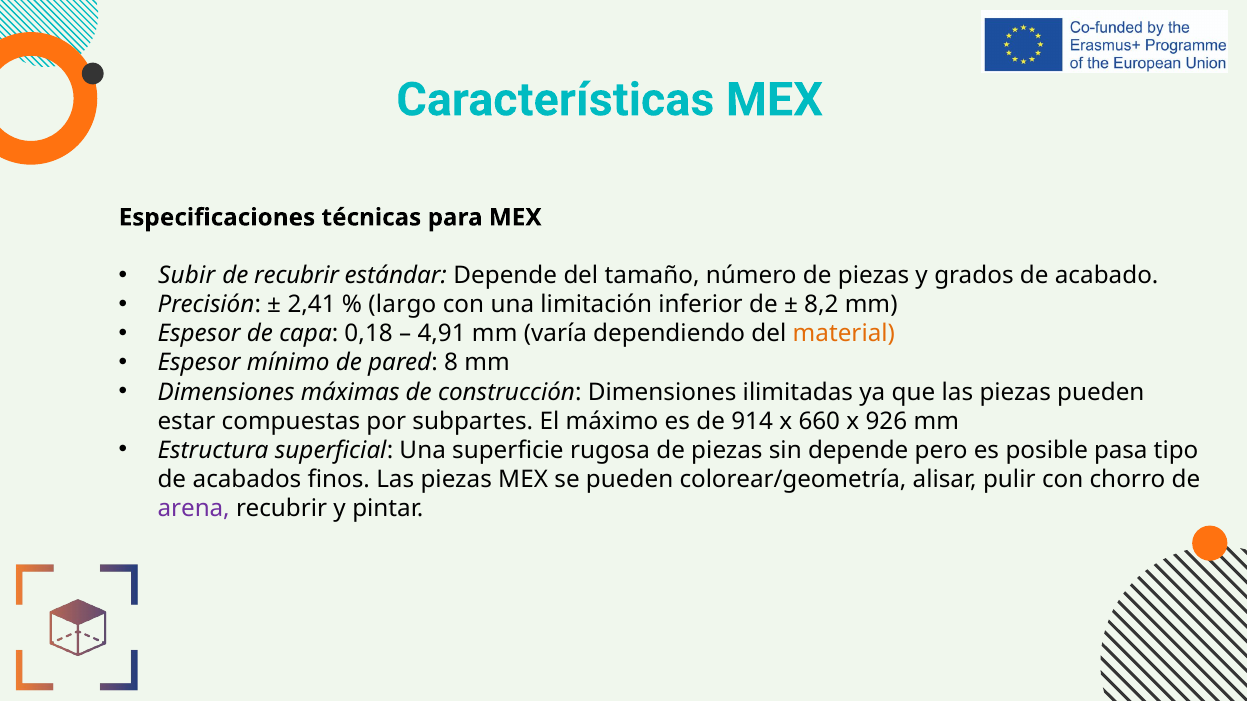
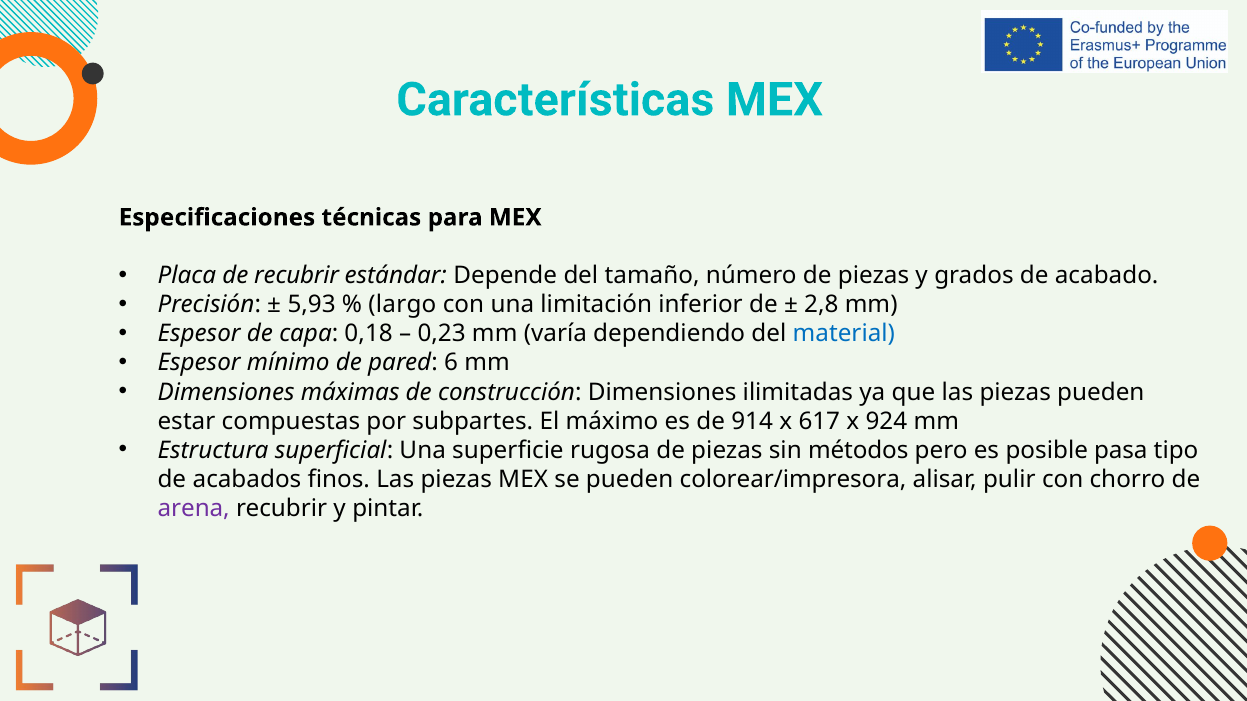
Subir: Subir -> Placa (187, 276)
2,41: 2,41 -> 5,93 (312, 305)
8,2: 8,2 -> 2,8 (821, 305)
4,91: 4,91 -> 0,23 (442, 334)
material colour: orange -> blue (844, 334)
8: 8 -> 6 (451, 363)
660: 660 -> 617 (819, 421)
926: 926 -> 924 (886, 421)
sin depende: depende -> métodos (858, 451)
colorear/geometría: colorear/geometría -> colorear/impresora (793, 480)
